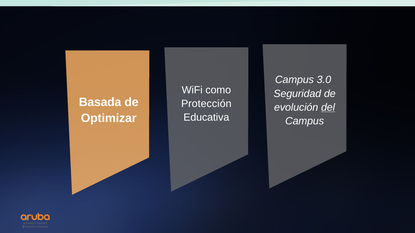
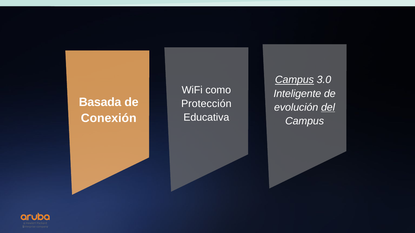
Campus underline: none -> present (294, 80)
Seguridad: Seguridad -> Inteligente (297, 94)
Optimizar: Optimizar -> Conexión (109, 118)
